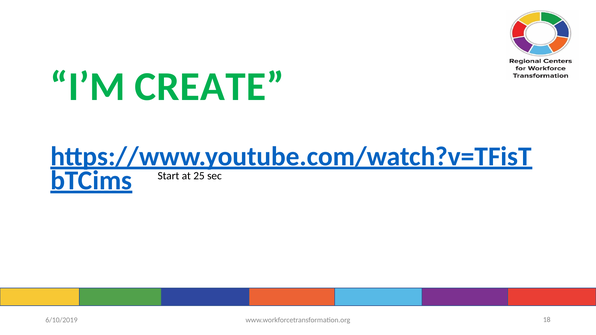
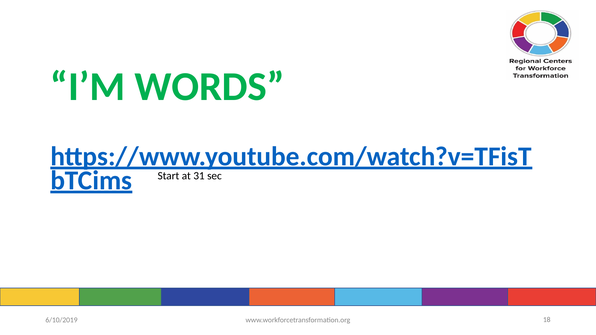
CREATE: CREATE -> WORDS (210, 87)
25: 25 -> 31 (199, 176)
